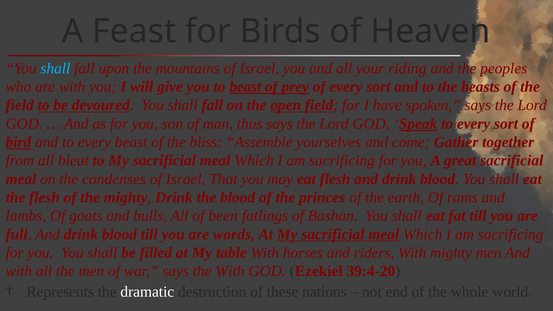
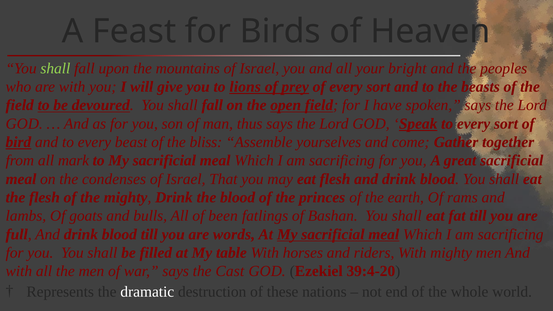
shall colour: light blue -> light green (55, 68)
riding: riding -> bright (407, 68)
to beast: beast -> lions (245, 87)
bleat: bleat -> mark (73, 161)
the With: With -> Cast (230, 271)
